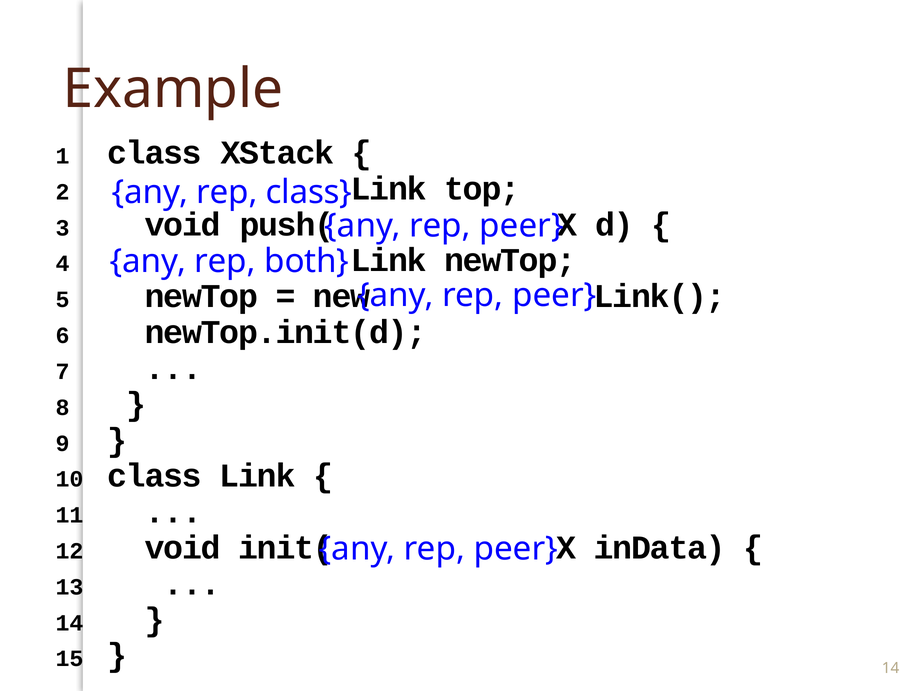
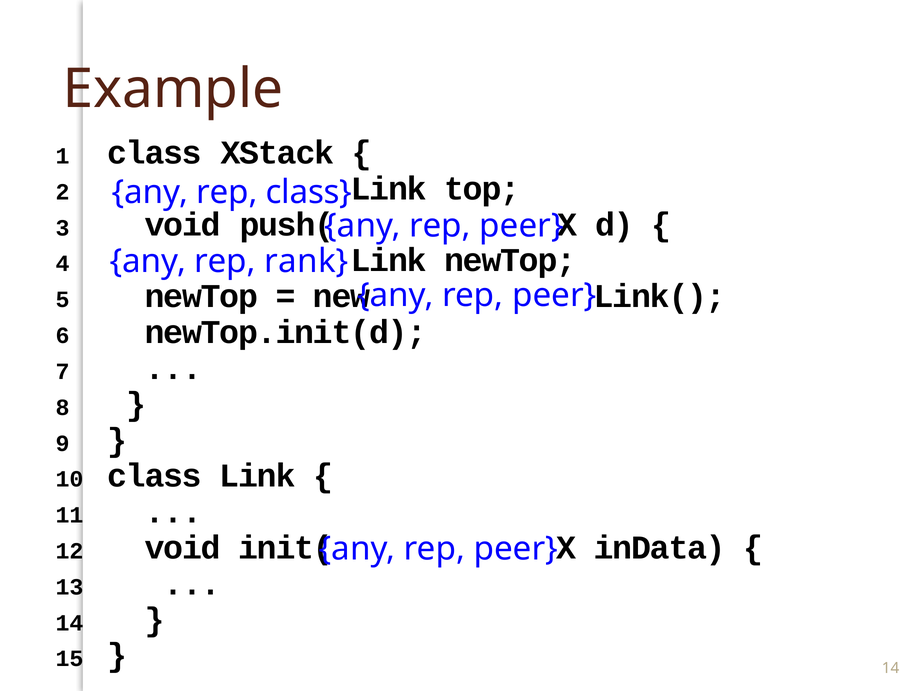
both: both -> rank (307, 261)
